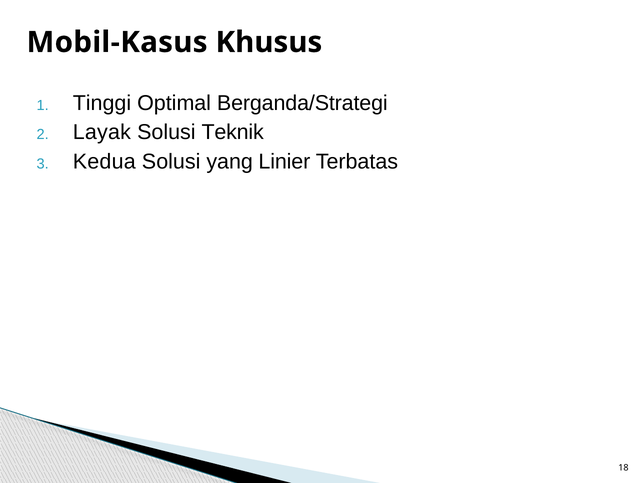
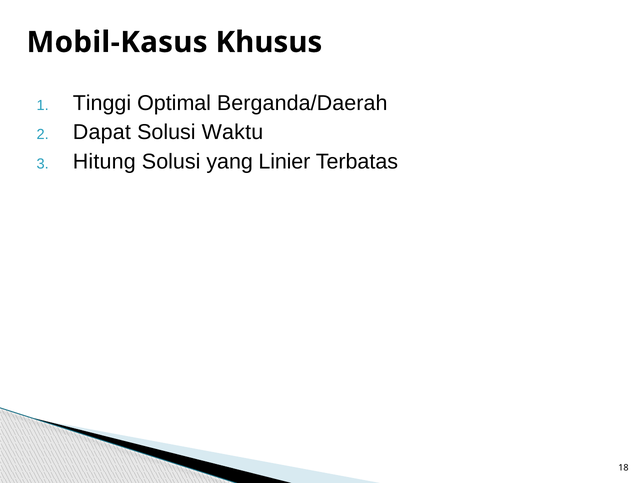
Berganda/Strategi: Berganda/Strategi -> Berganda/Daerah (302, 103)
Layak: Layak -> Dapat (102, 132)
Teknik: Teknik -> Waktu (232, 132)
Kedua: Kedua -> Hitung (104, 162)
